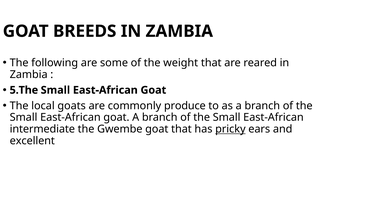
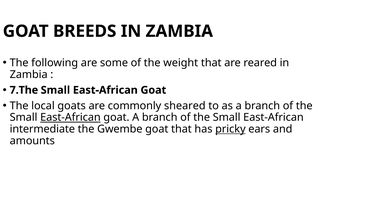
5.The: 5.The -> 7.The (24, 90)
produce: produce -> sheared (185, 106)
East-African underline: none -> present (70, 117)
excellent: excellent -> amounts (32, 141)
